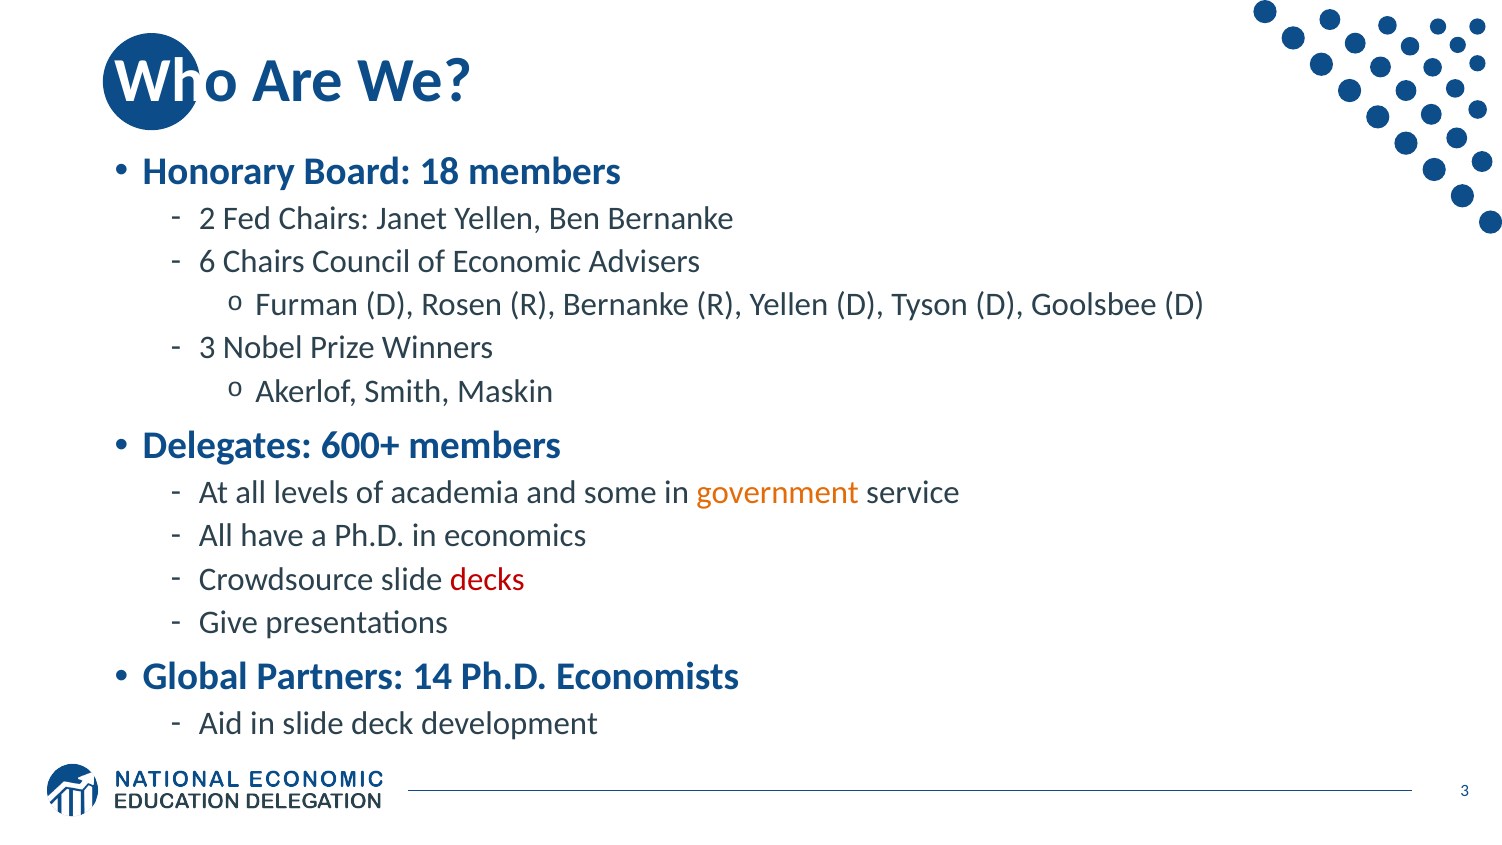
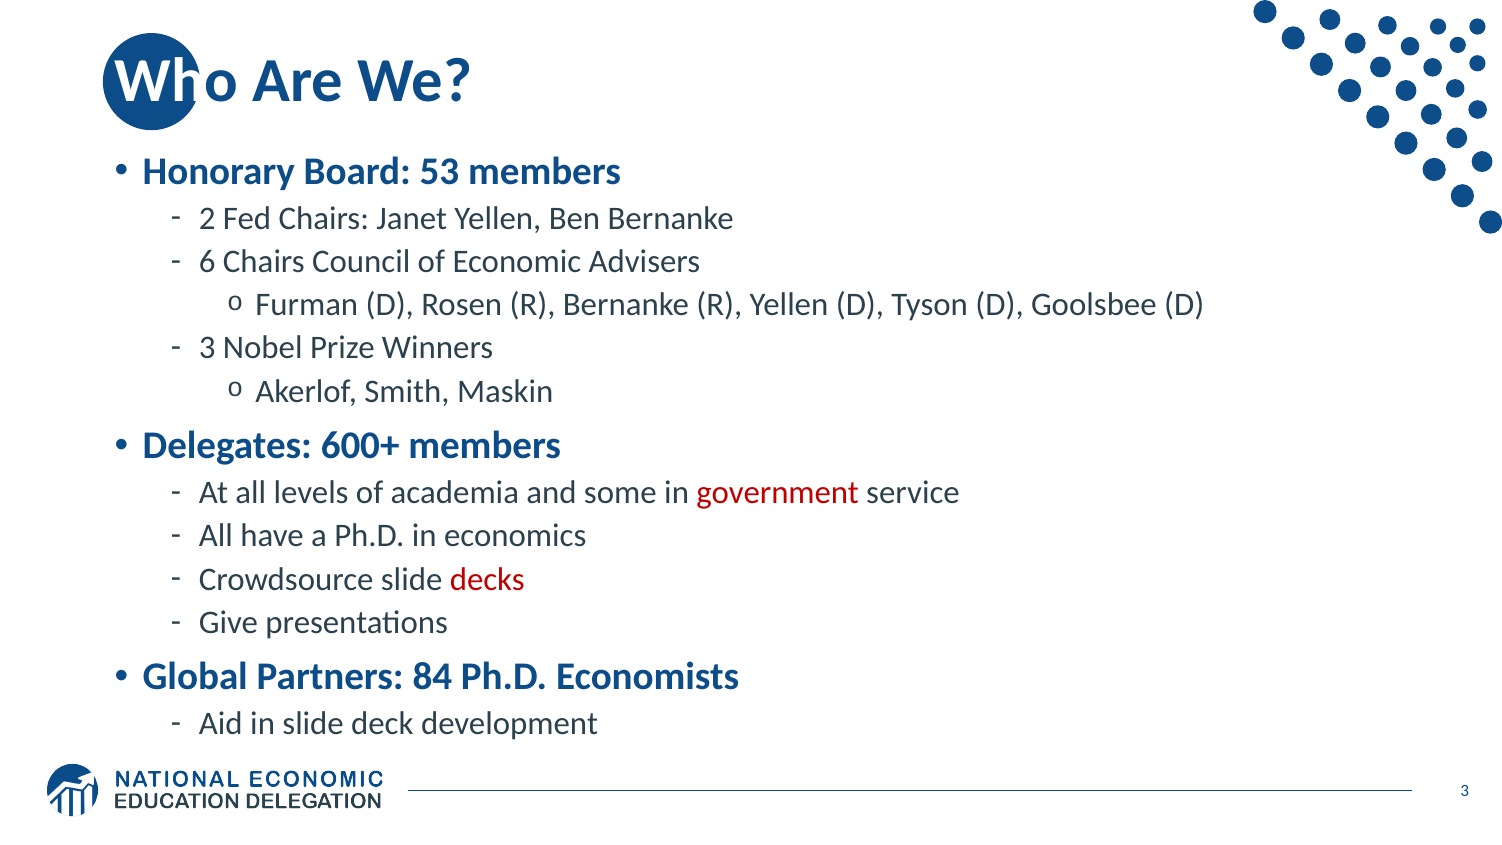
18: 18 -> 53 (439, 172)
government colour: orange -> red (778, 493)
14: 14 -> 84 (432, 677)
